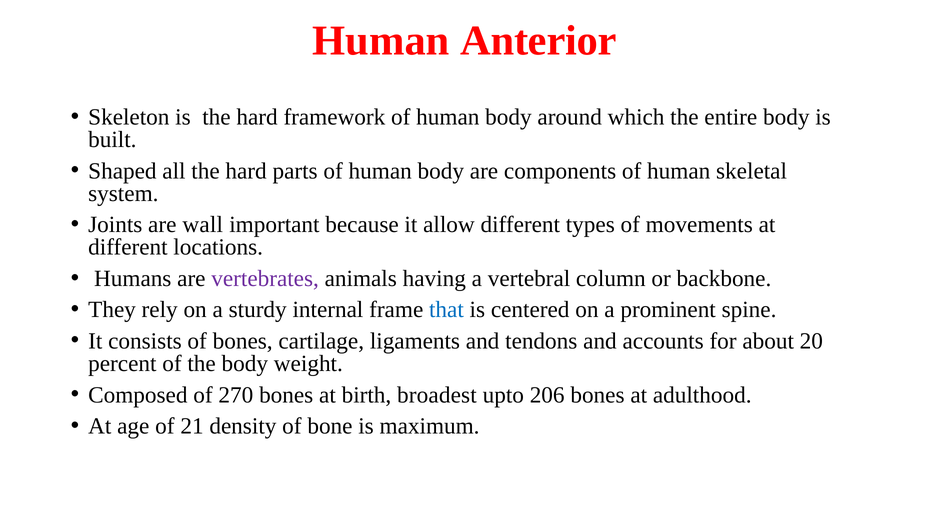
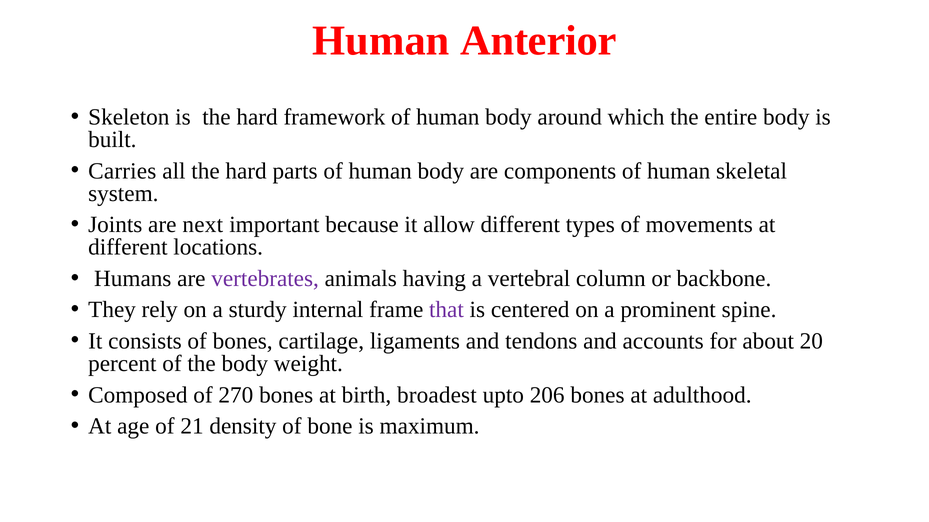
Shaped: Shaped -> Carries (122, 171)
wall: wall -> next (203, 225)
that colour: blue -> purple (446, 310)
